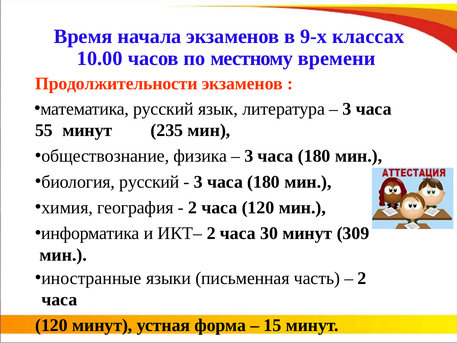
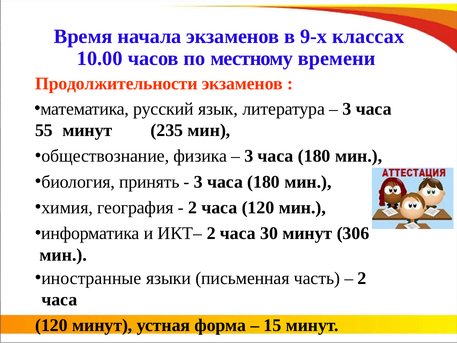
биология русский: русский -> принять (149, 182)
309: 309 -> 306 (353, 233)
